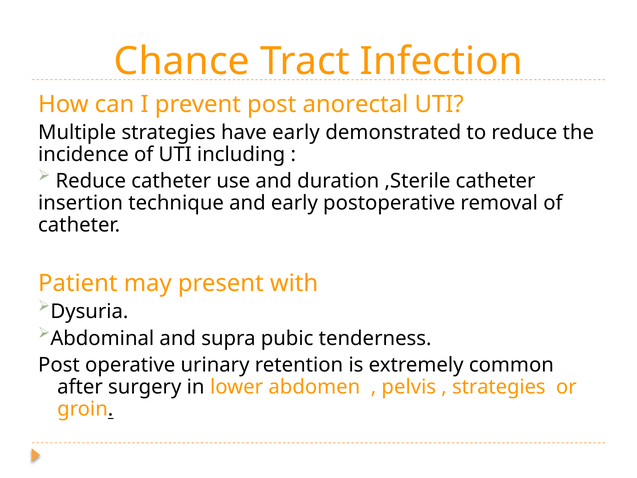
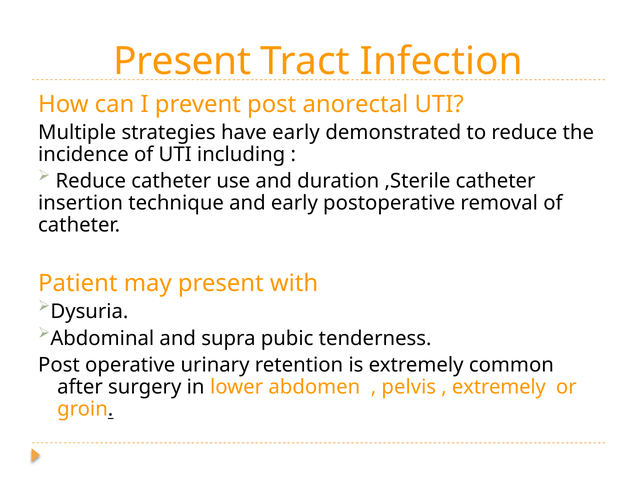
Chance: Chance -> Present (182, 61)
strategies: strategies -> extremely (499, 387)
